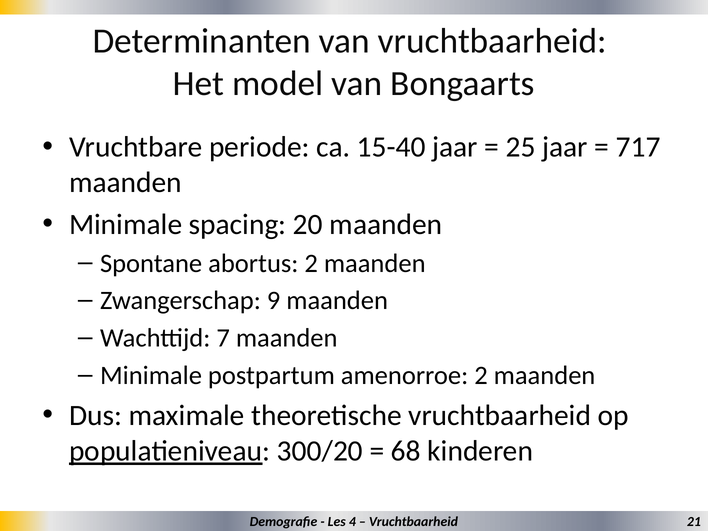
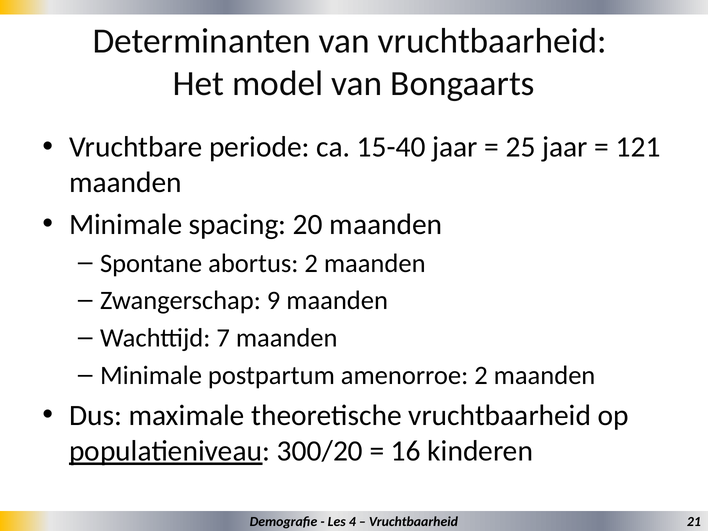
717: 717 -> 121 (638, 147)
68: 68 -> 16 (406, 451)
